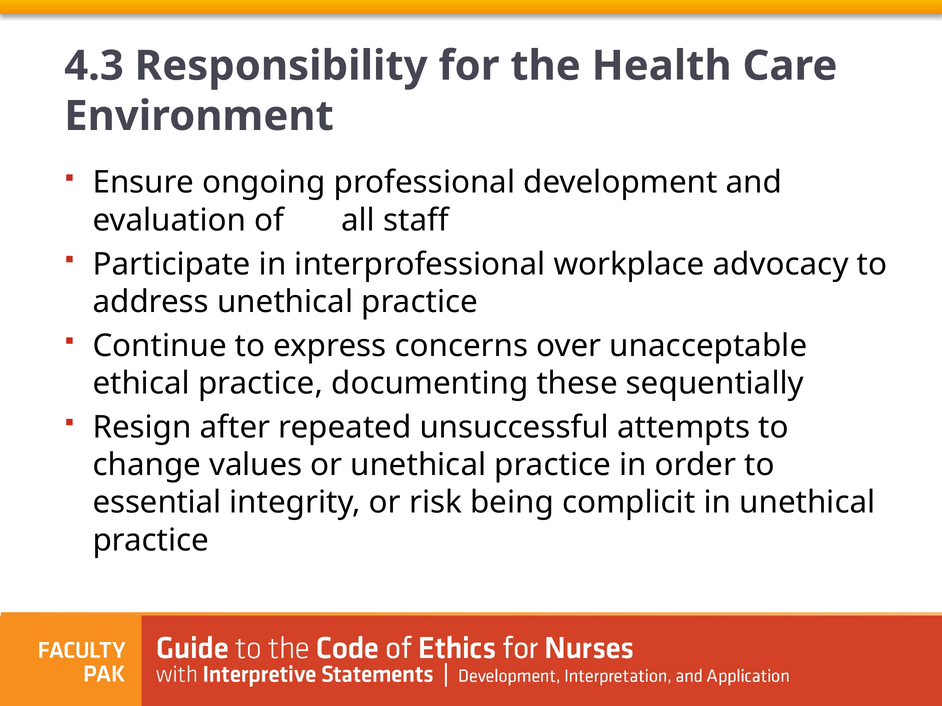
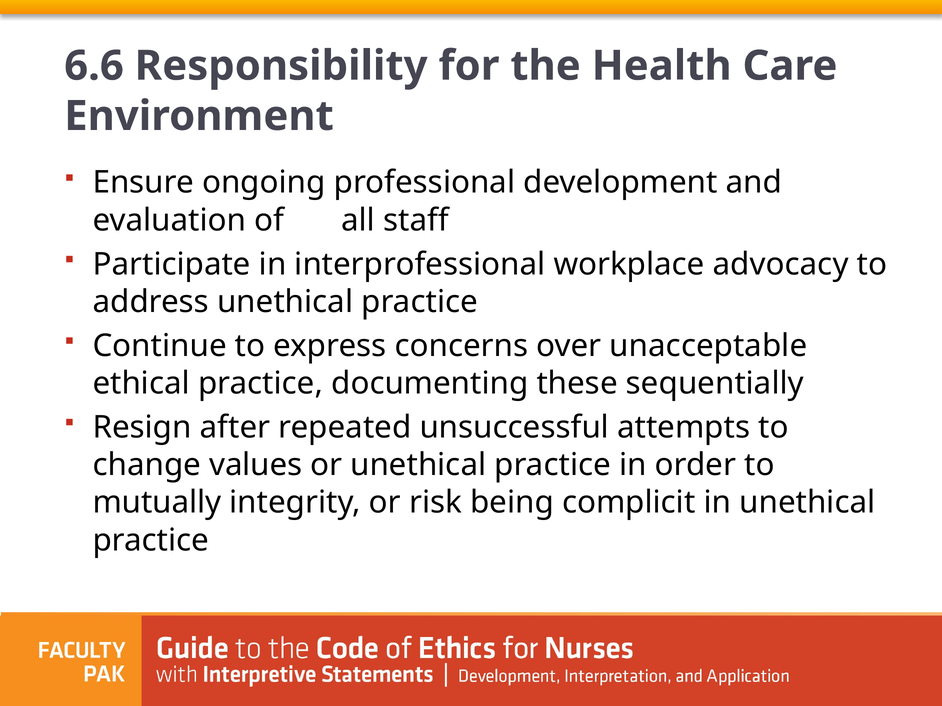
4.3: 4.3 -> 6.6 (94, 66)
essential: essential -> mutually (157, 503)
